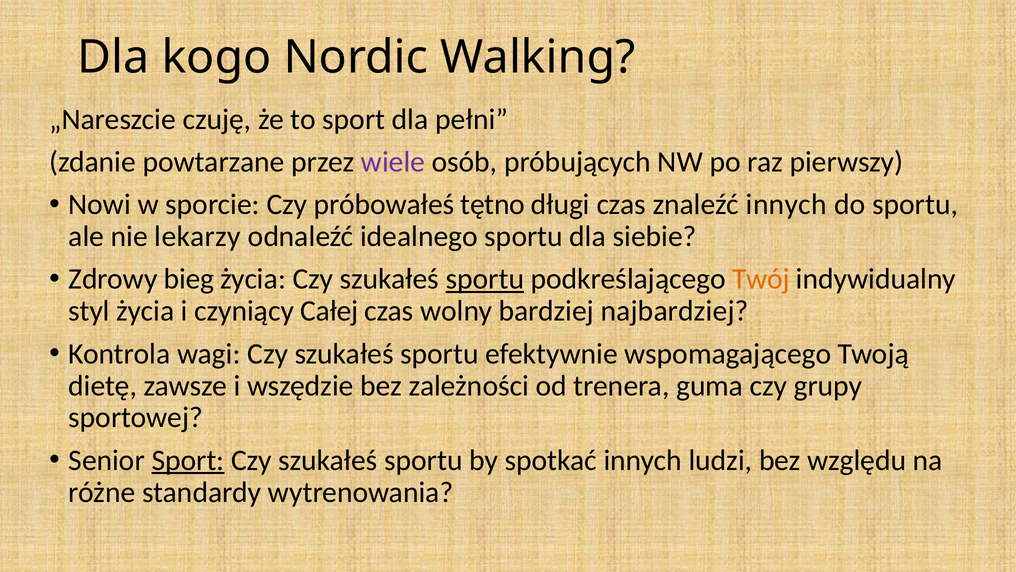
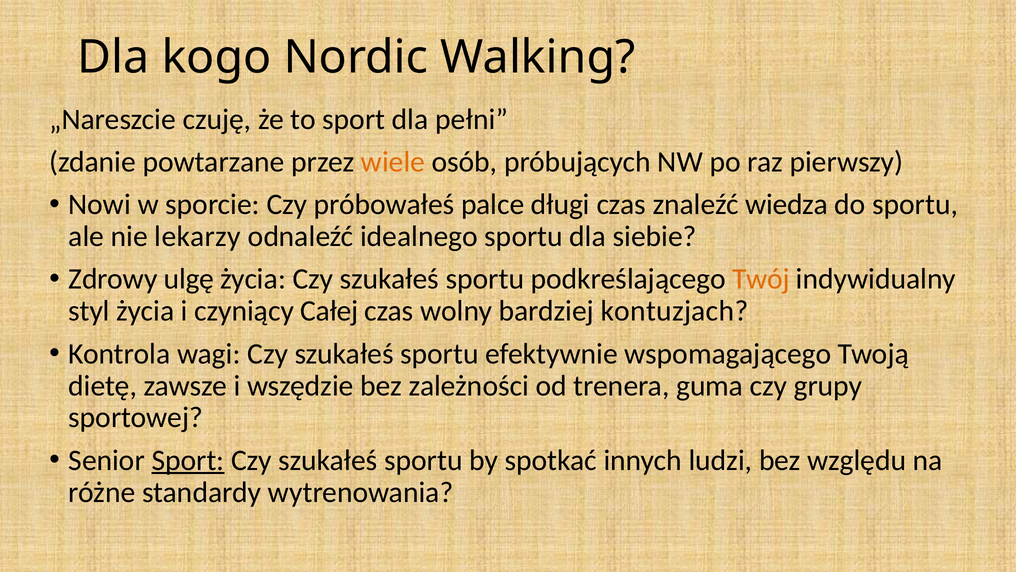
wiele colour: purple -> orange (393, 162)
tętno: tętno -> palce (493, 204)
znaleźć innych: innych -> wiedza (787, 204)
bieg: bieg -> ulgę (189, 279)
sportu underline: present -> none (485, 279)
najbardziej: najbardziej -> kontuzjach (675, 311)
